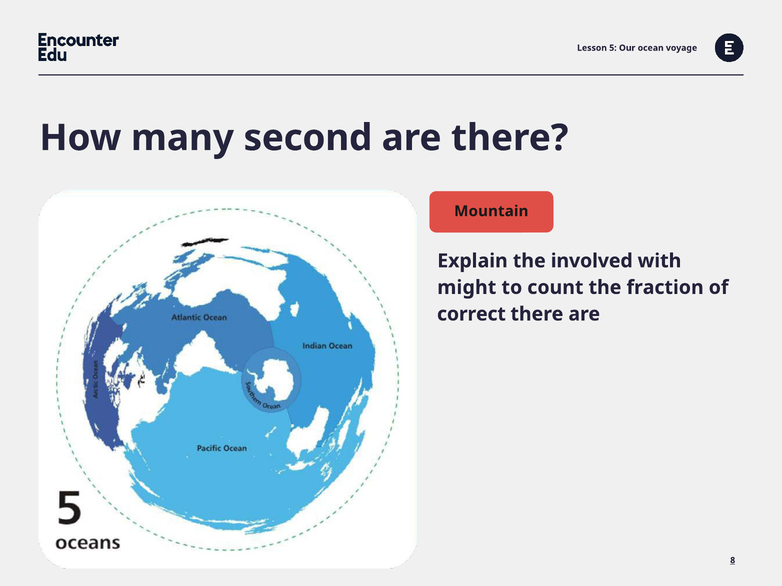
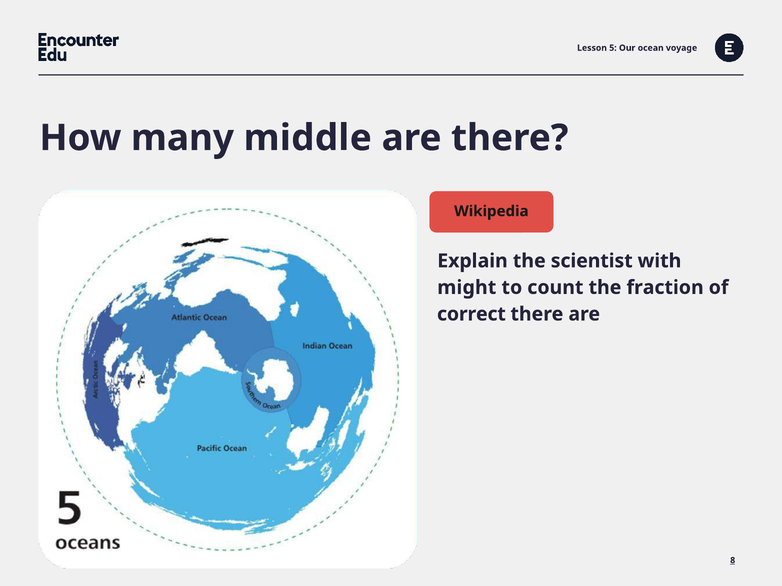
second: second -> middle (308, 138)
Mountain: Mountain -> Wikipedia (491, 211)
involved: involved -> scientist (592, 261)
